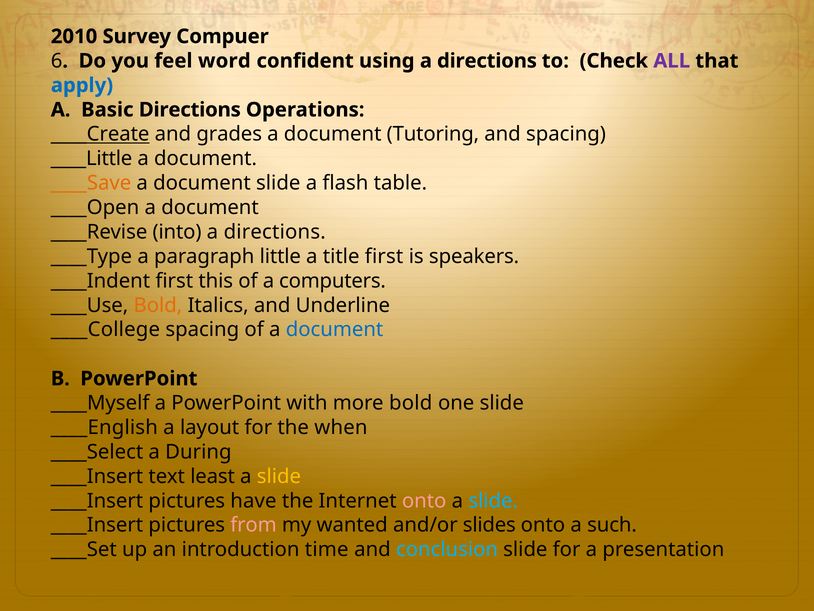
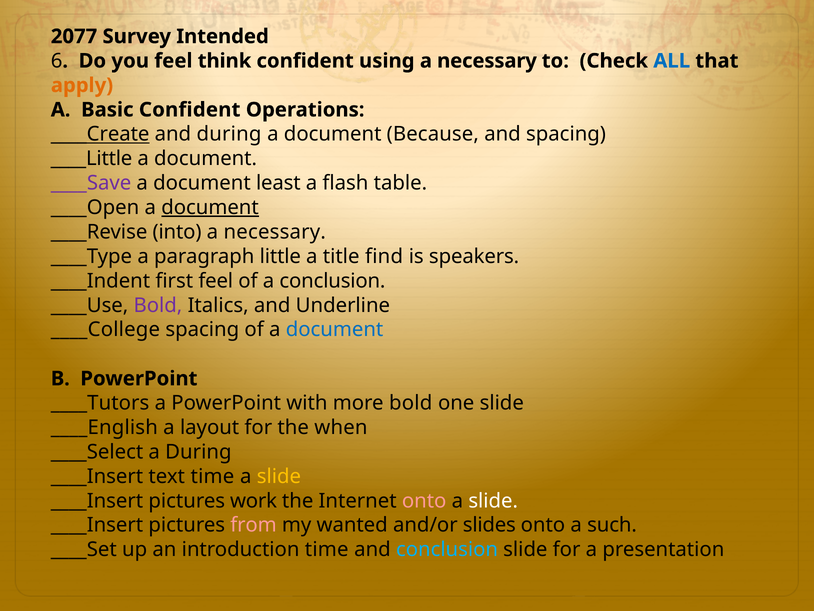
2010: 2010 -> 2077 (74, 36)
Compuer: Compuer -> Intended (223, 36)
word: word -> think (225, 61)
using a directions: directions -> necessary (487, 61)
ALL colour: purple -> blue (672, 61)
apply colour: blue -> orange (82, 85)
Basic Directions: Directions -> Confident (190, 110)
and grades: grades -> during (229, 134)
Tutoring: Tutoring -> Because (433, 134)
____Save colour: orange -> purple (91, 183)
document slide: slide -> least (278, 183)
document underline: none -> present (210, 207)
directions: directions -> necessary (275, 232)
title first: first -> find (384, 256)
first this: this -> feel (216, 281)
a computers: computers -> conclusion (332, 281)
Bold colour: orange -> purple (158, 305)
____Myself: ____Myself -> ____Tutors (100, 403)
text least: least -> time (212, 476)
have: have -> work (254, 500)
slide colour: light blue -> white (493, 500)
